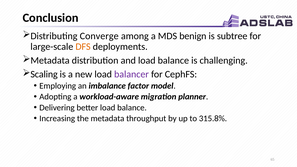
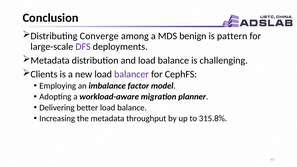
subtree: subtree -> pattern (232, 36)
DFS colour: orange -> purple (83, 47)
Scaling: Scaling -> Clients (44, 74)
